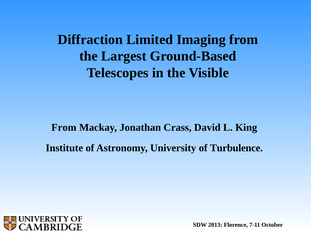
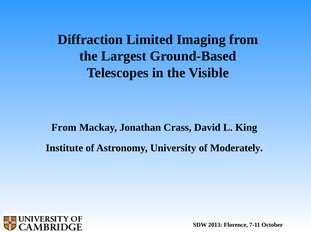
Turbulence: Turbulence -> Moderately (236, 148)
